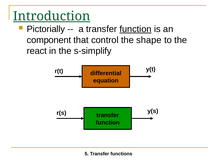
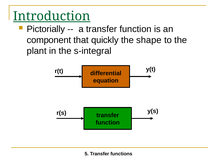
function underline: present -> none (136, 29)
control: control -> quickly (105, 40)
react: react -> plant (37, 51)
s-simplify: s-simplify -> s-integral (93, 51)
